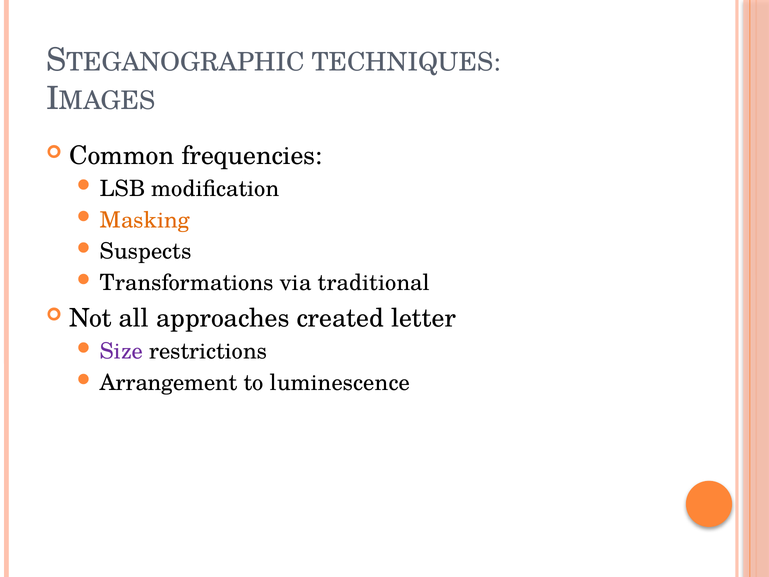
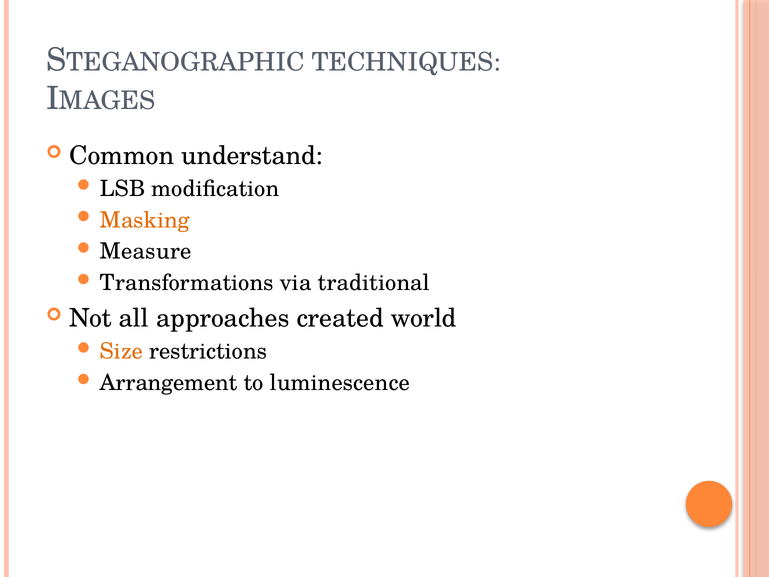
frequencies: frequencies -> understand (252, 156)
Suspects: Suspects -> Measure (146, 251)
letter: letter -> world (424, 318)
Size colour: purple -> orange (121, 351)
